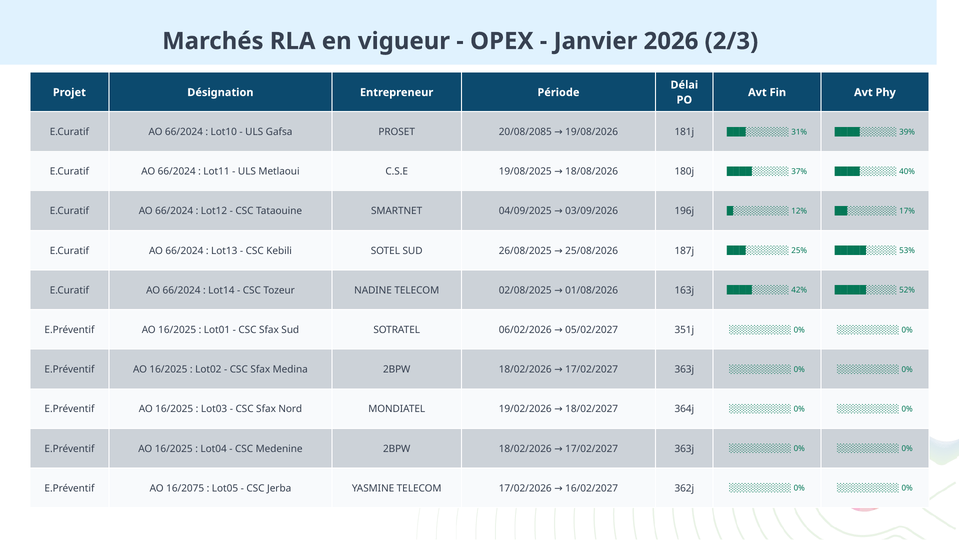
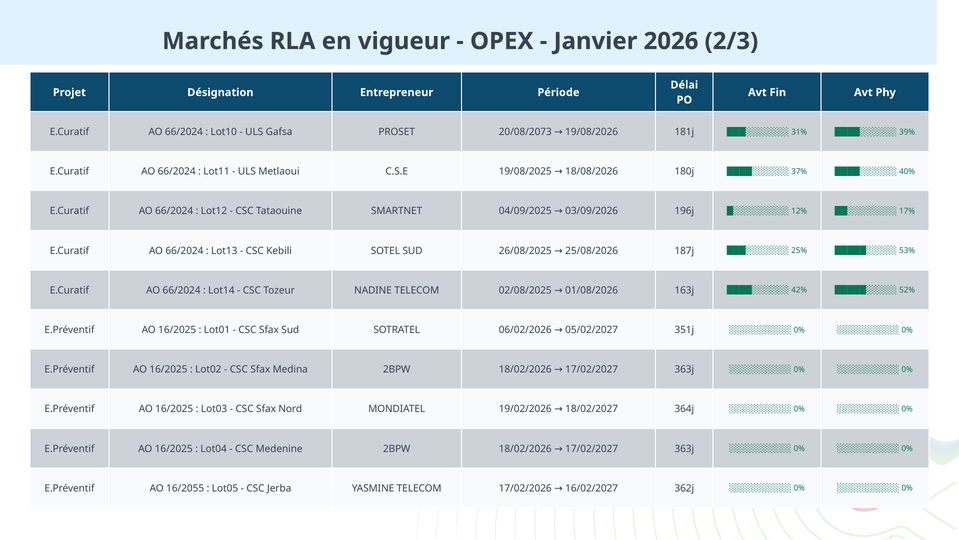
20/08/2085: 20/08/2085 -> 20/08/2073 (525, 132)
16/2075: 16/2075 -> 16/2055 (185, 488)
